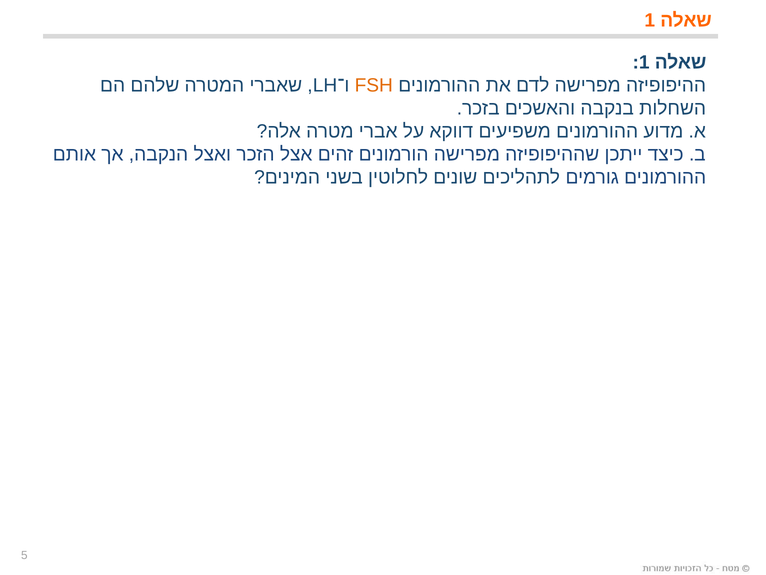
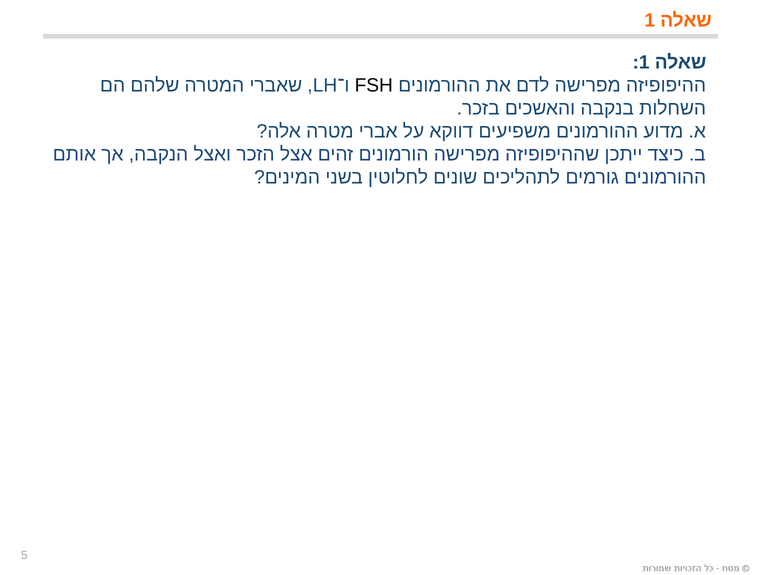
FSH colour: orange -> black (374, 86)
